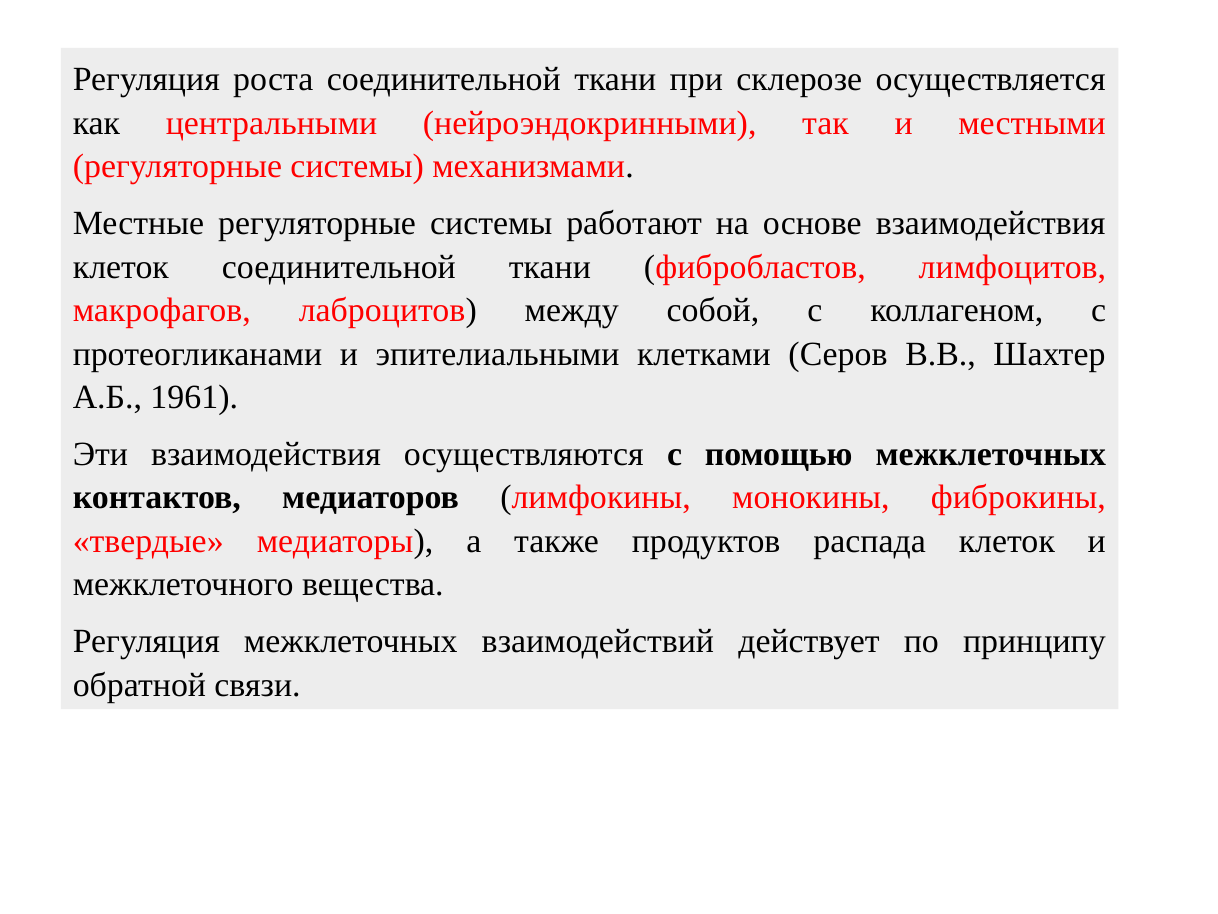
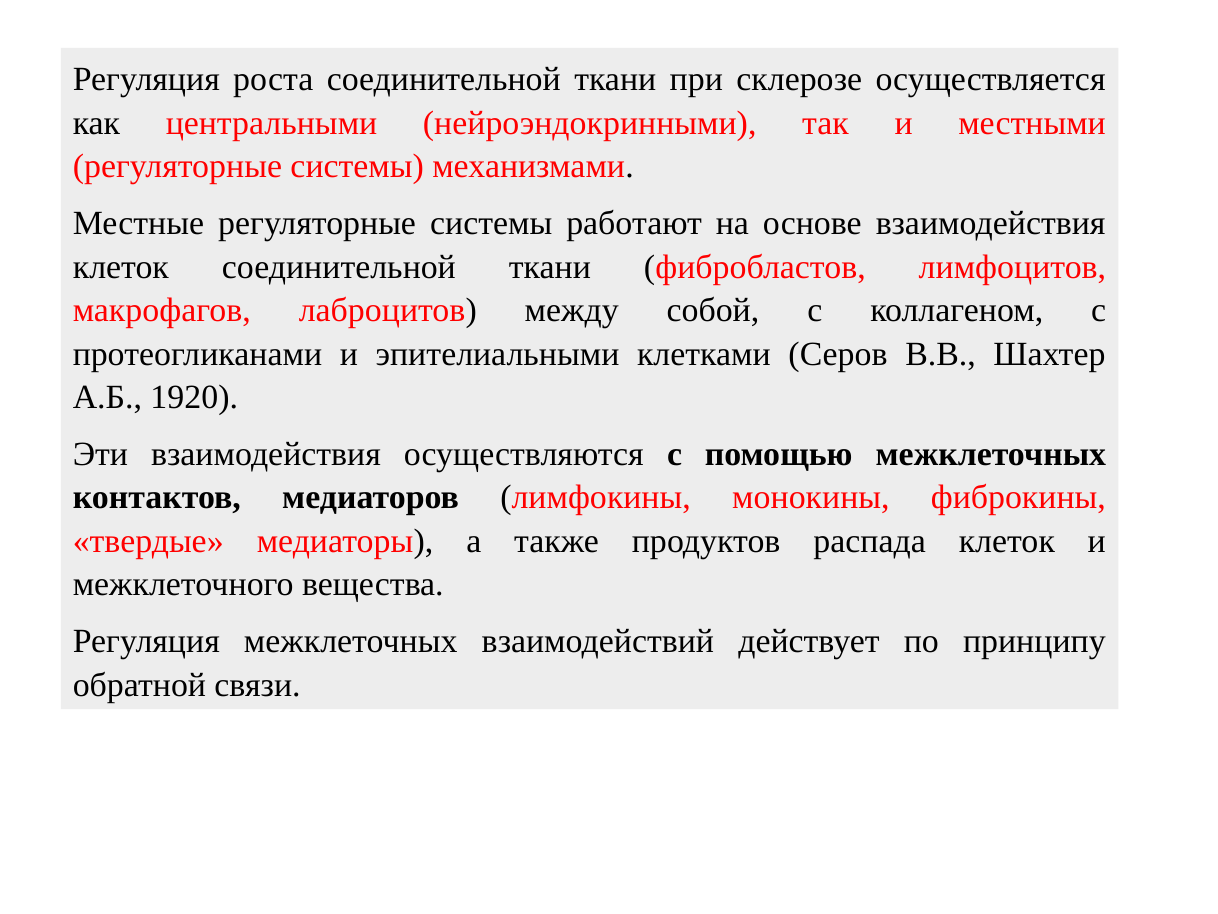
1961: 1961 -> 1920 (194, 397)
